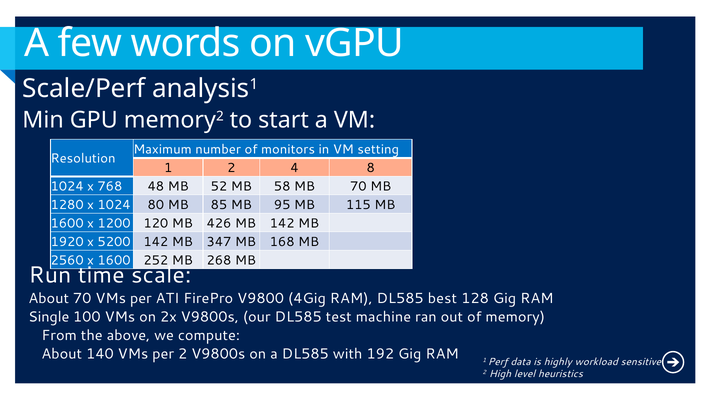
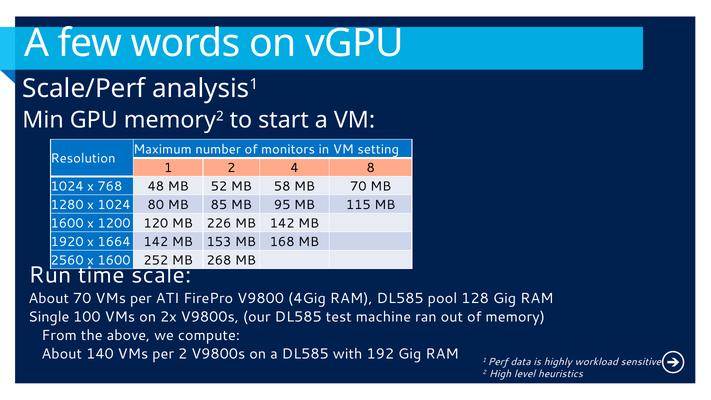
426: 426 -> 226 (219, 223)
5200: 5200 -> 1664 (114, 242)
347: 347 -> 153 (219, 242)
best: best -> pool (442, 298)
